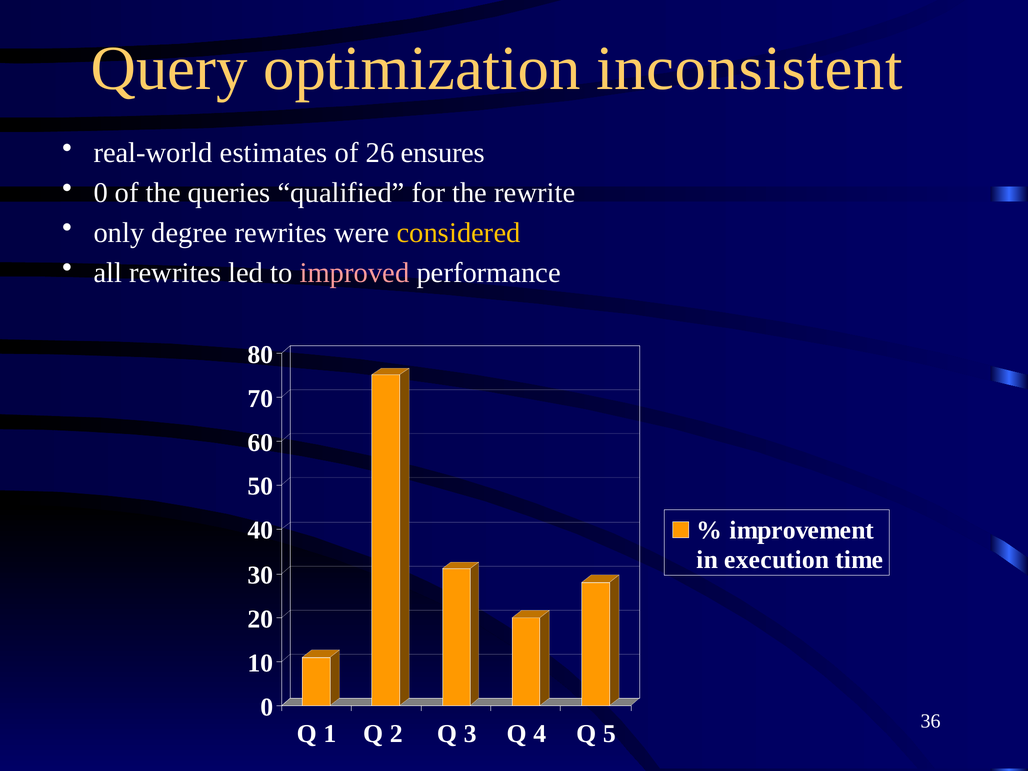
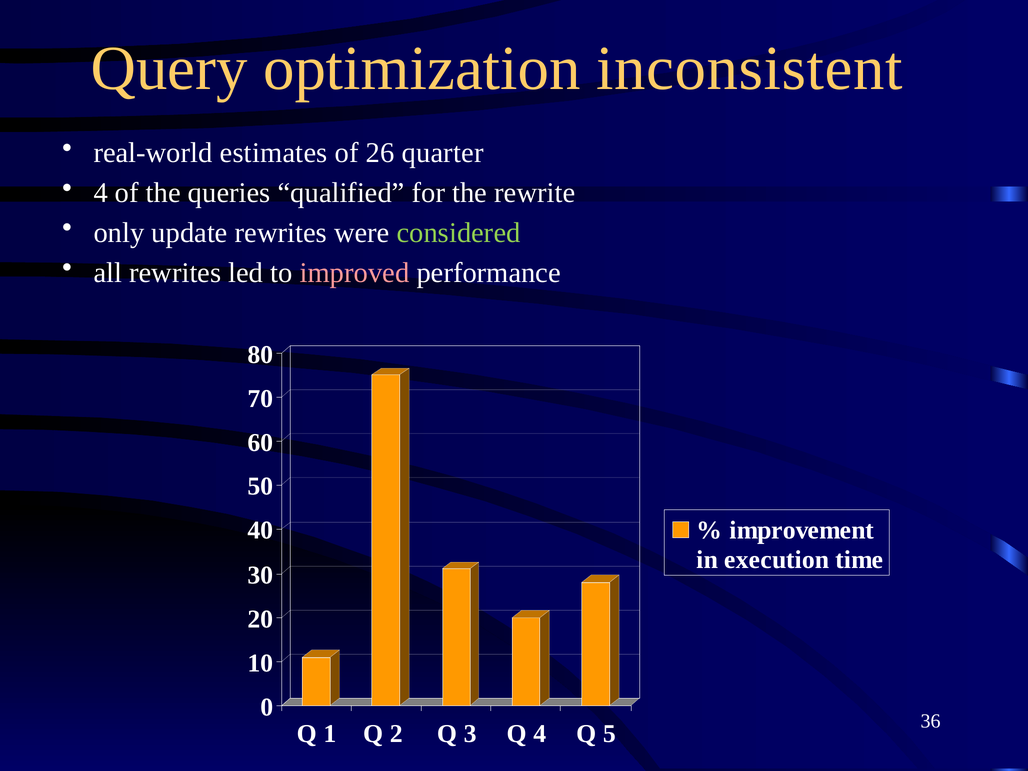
ensures: ensures -> quarter (443, 153)
0: 0 -> 4 (101, 193)
degree: degree -> update (190, 233)
considered colour: yellow -> light green (459, 233)
